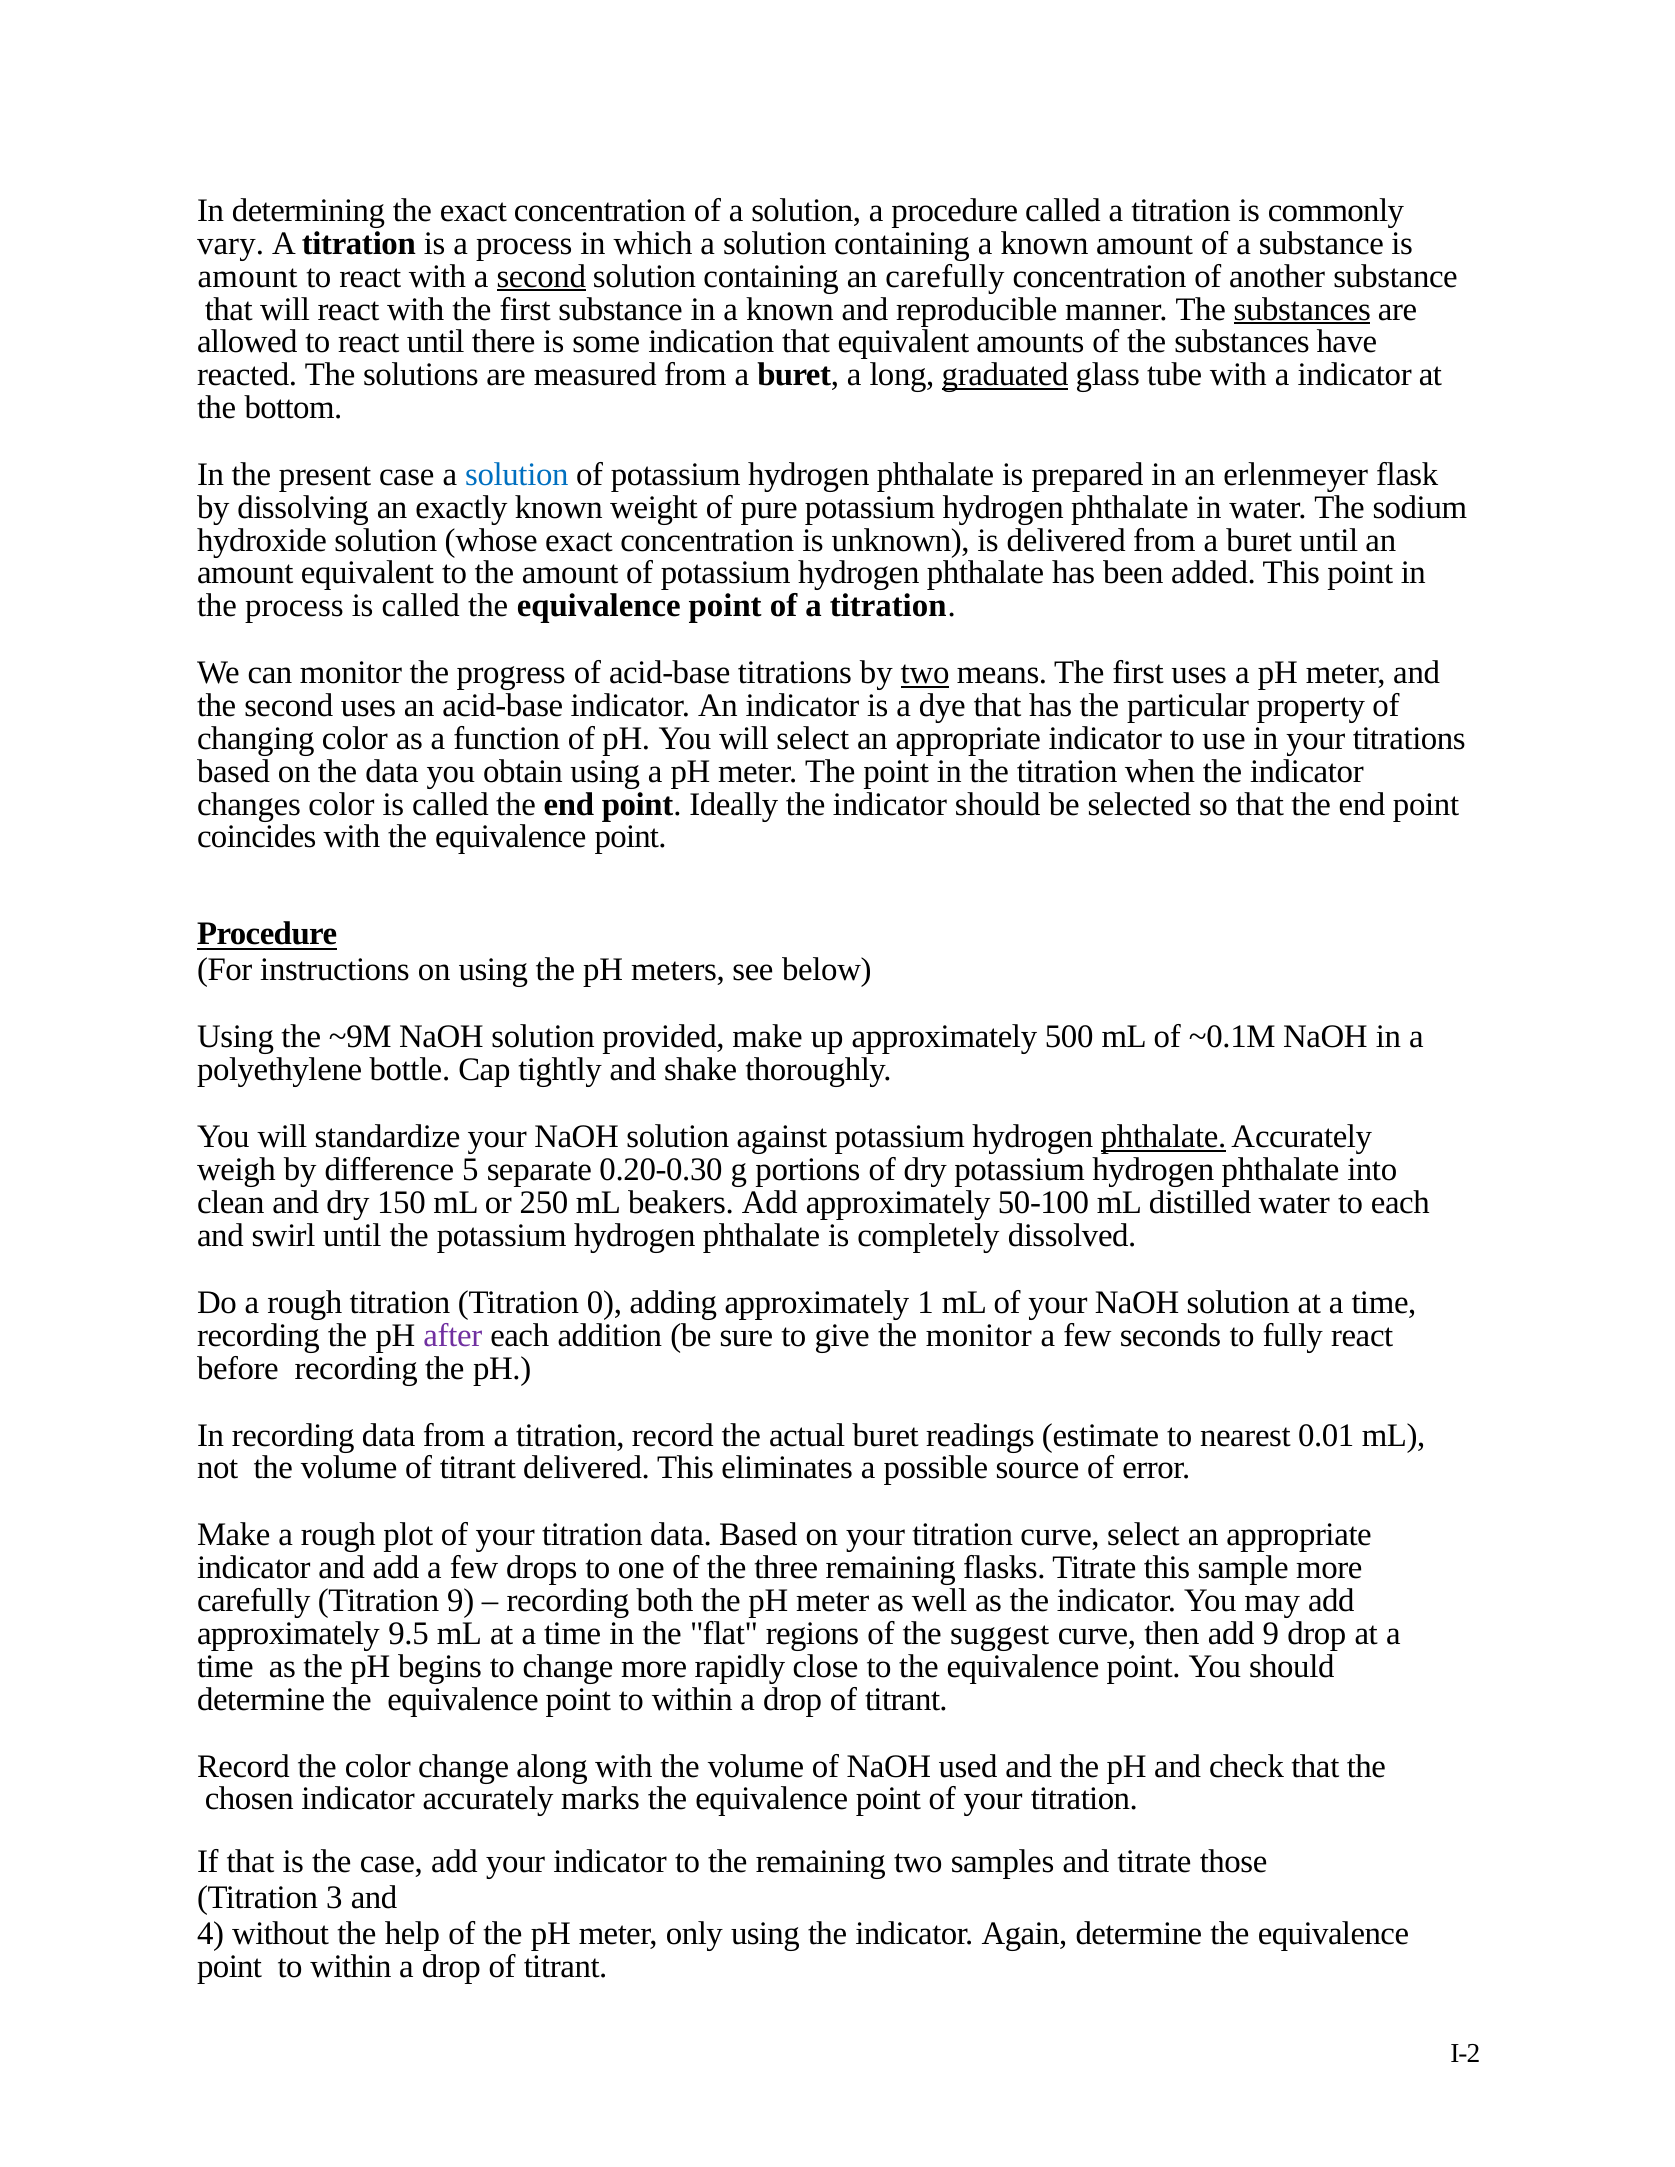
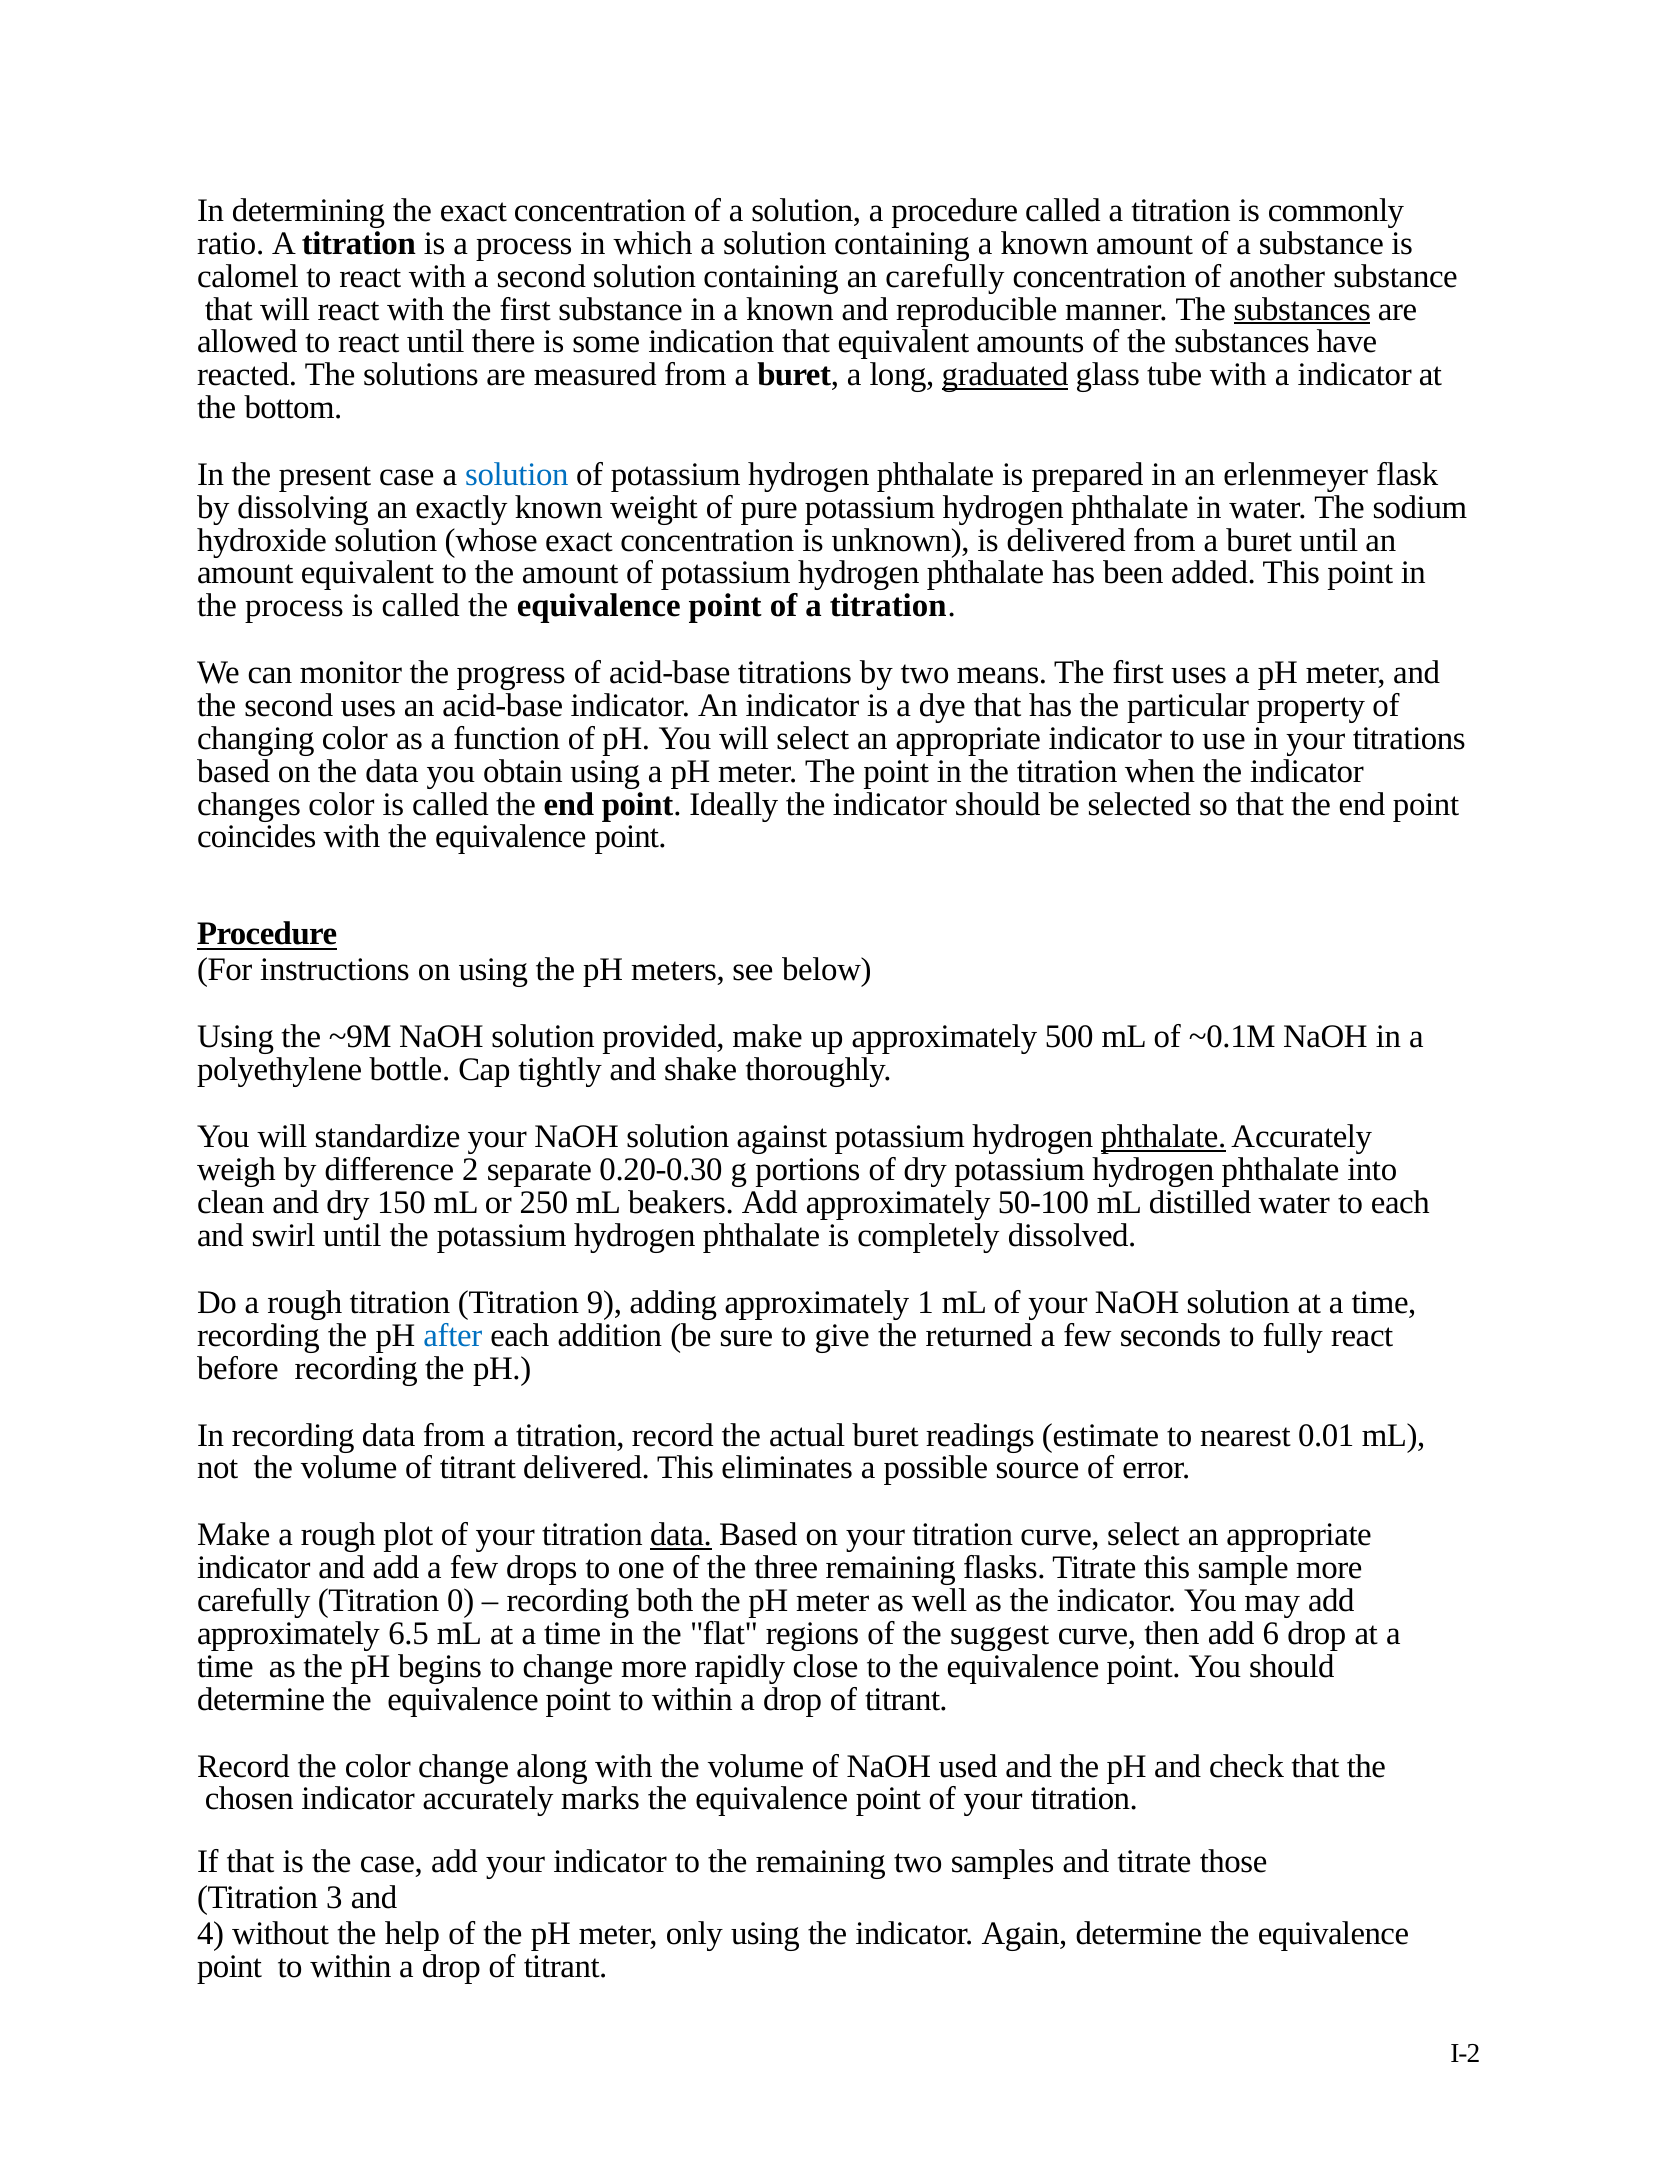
vary: vary -> ratio (231, 244)
amount: amount -> calomel (248, 276)
second underline: present -> none (541, 276)
two underline: present -> none (925, 673)
5: 5 -> 2 (470, 1170)
0: 0 -> 9 (605, 1303)
after colour: purple -> blue (453, 1336)
the monitor: monitor -> returned (979, 1336)
data underline: none -> present (681, 1536)
Titration 9: 9 -> 0 (461, 1601)
9.5: 9.5 -> 6.5 (409, 1634)
add 9: 9 -> 6 (1271, 1634)
